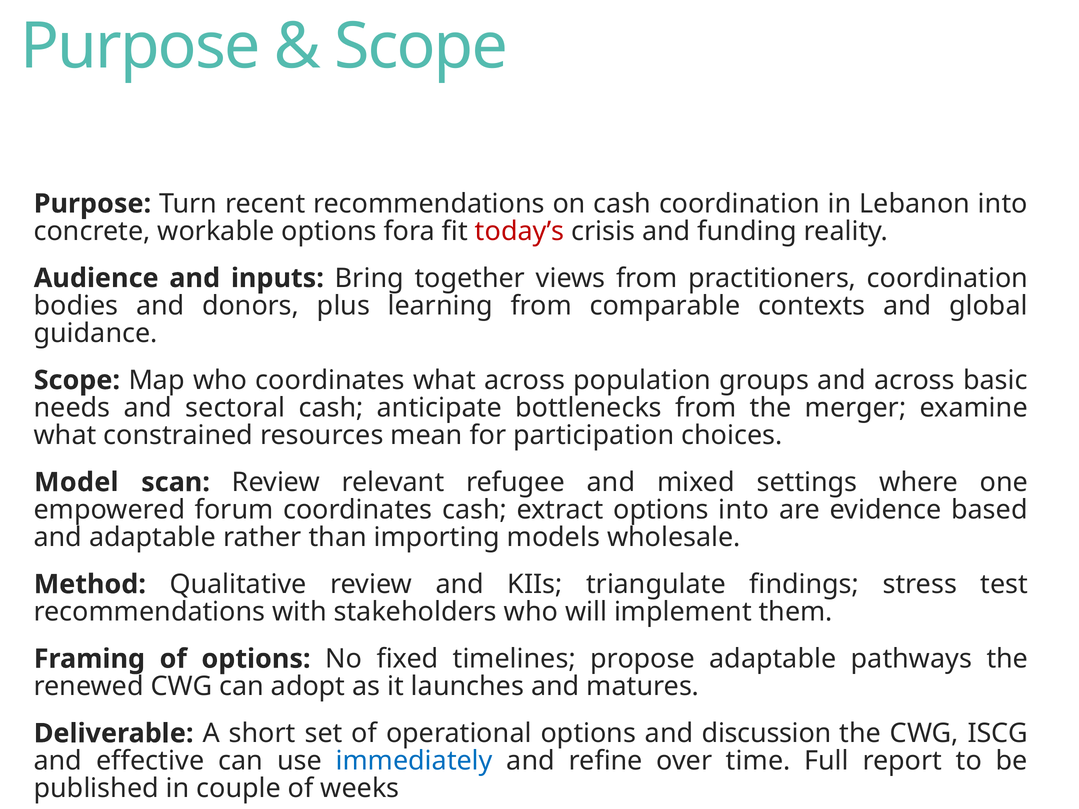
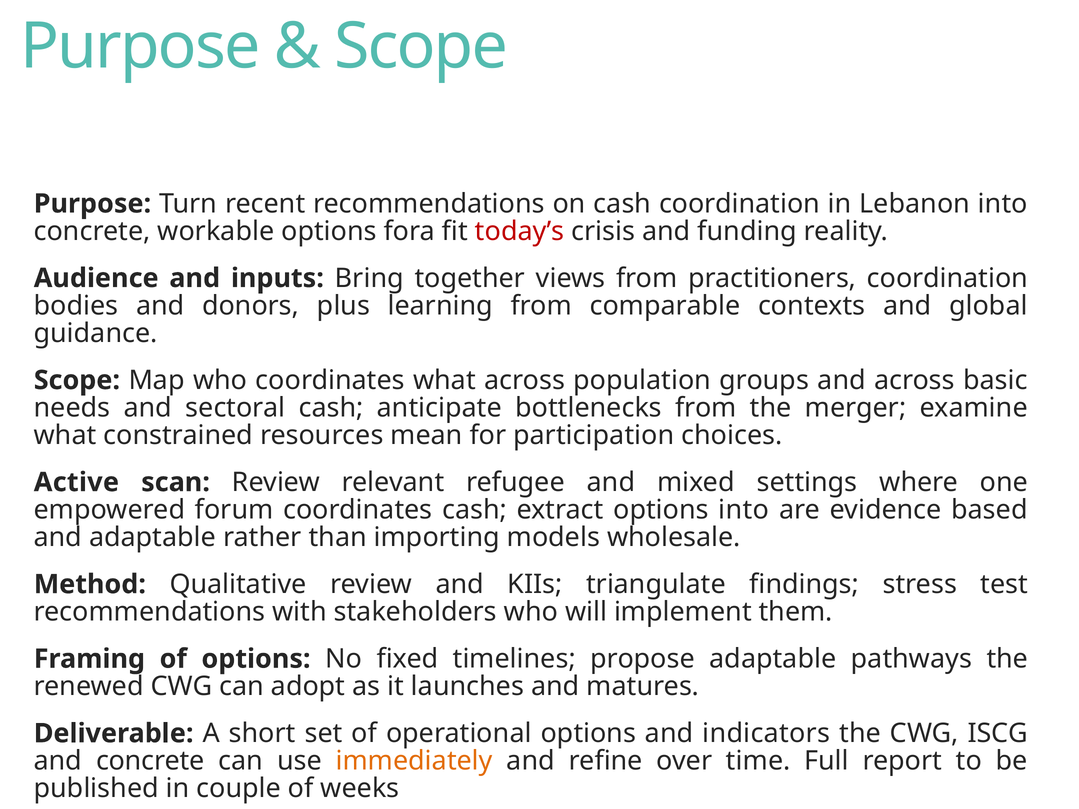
Model: Model -> Active (76, 482)
discussion: discussion -> indicators (766, 734)
and effective: effective -> concrete (150, 761)
immediately colour: blue -> orange (414, 761)
